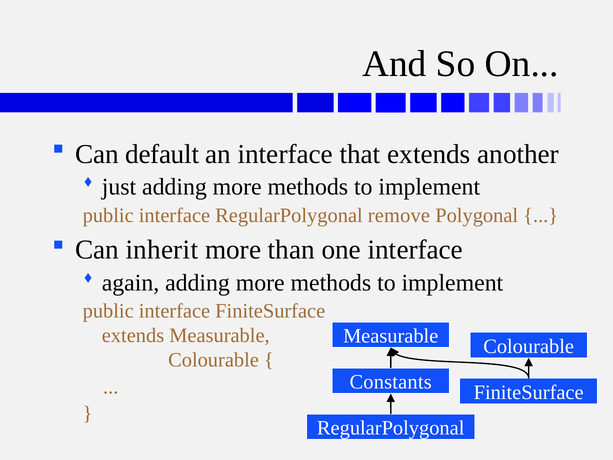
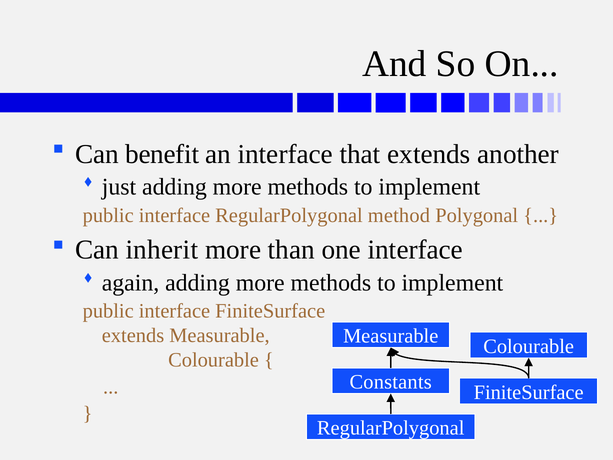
default: default -> benefit (162, 154)
remove: remove -> method (399, 215)
